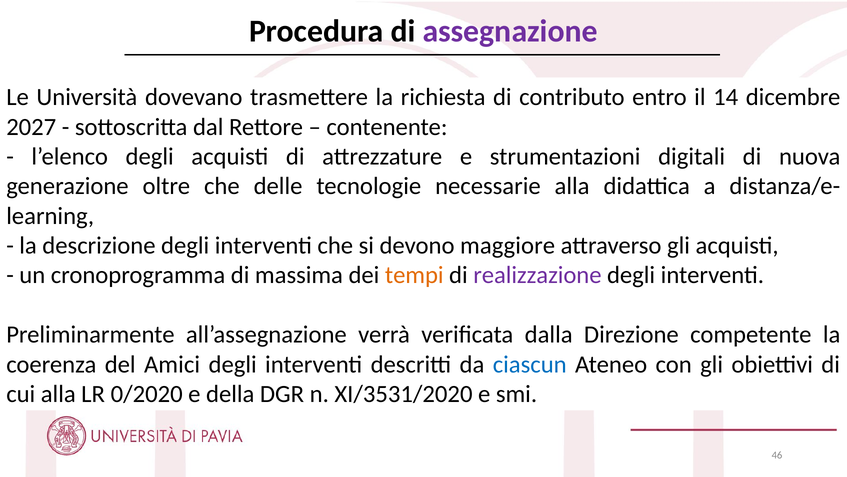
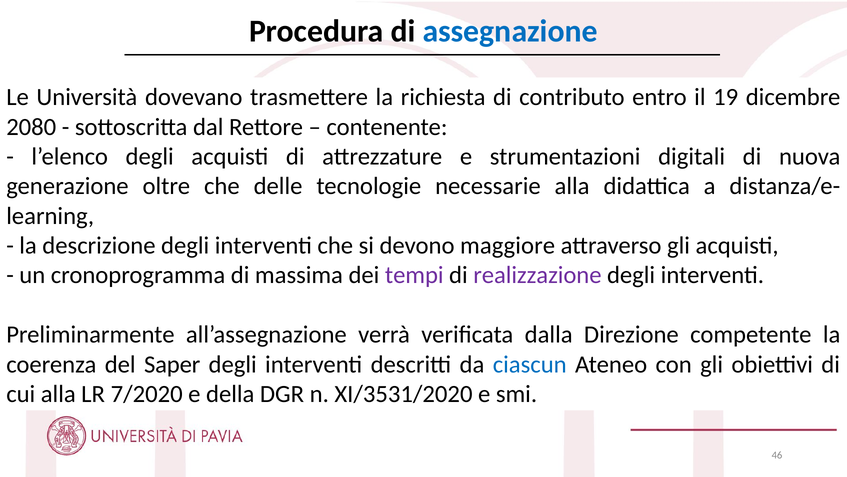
assegnazione colour: purple -> blue (510, 31)
14: 14 -> 19 (726, 97)
2027: 2027 -> 2080 (31, 127)
tempi colour: orange -> purple (414, 275)
Amici: Amici -> Saper (172, 364)
0/2020: 0/2020 -> 7/2020 (147, 394)
